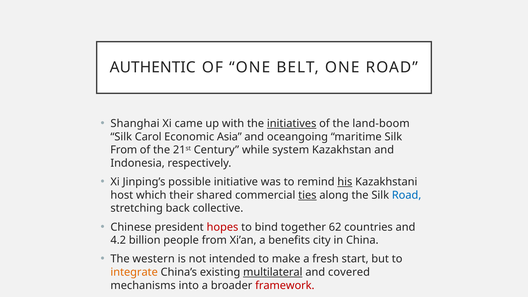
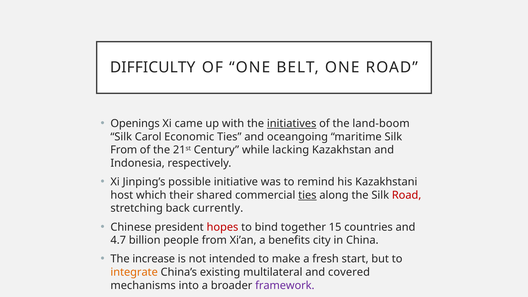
AUTHENTIC: AUTHENTIC -> DIFFICULTY (153, 67)
Shanghai: Shanghai -> Openings (135, 124)
Economic Asia: Asia -> Ties (229, 137)
system: system -> lacking (291, 150)
his underline: present -> none (345, 182)
Road colour: blue -> red (407, 195)
collective: collective -> currently (218, 208)
62: 62 -> 15 (335, 227)
4.2: 4.2 -> 4.7 (118, 240)
western: western -> increase (154, 259)
multilateral underline: present -> none (273, 272)
framework colour: red -> purple (285, 285)
